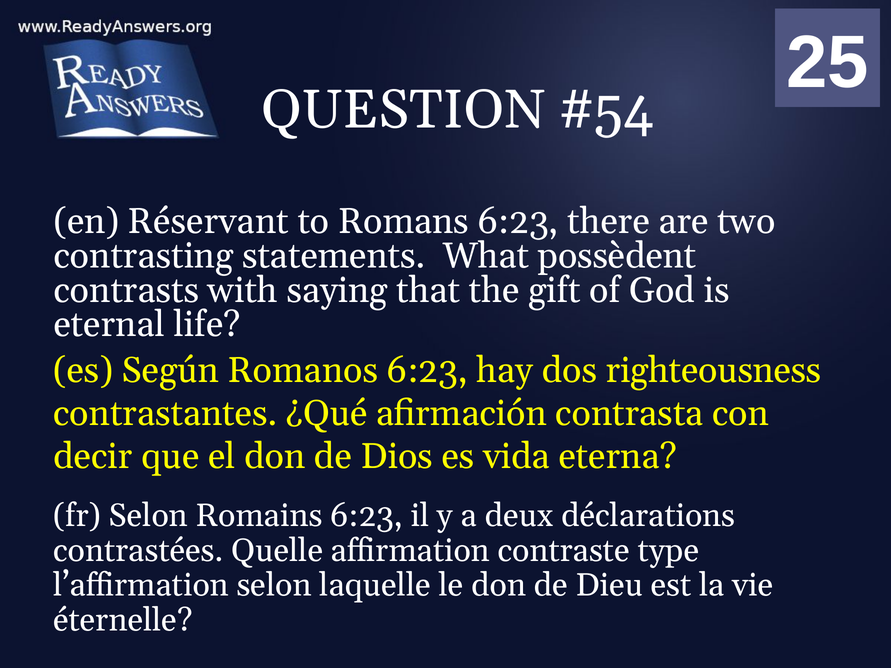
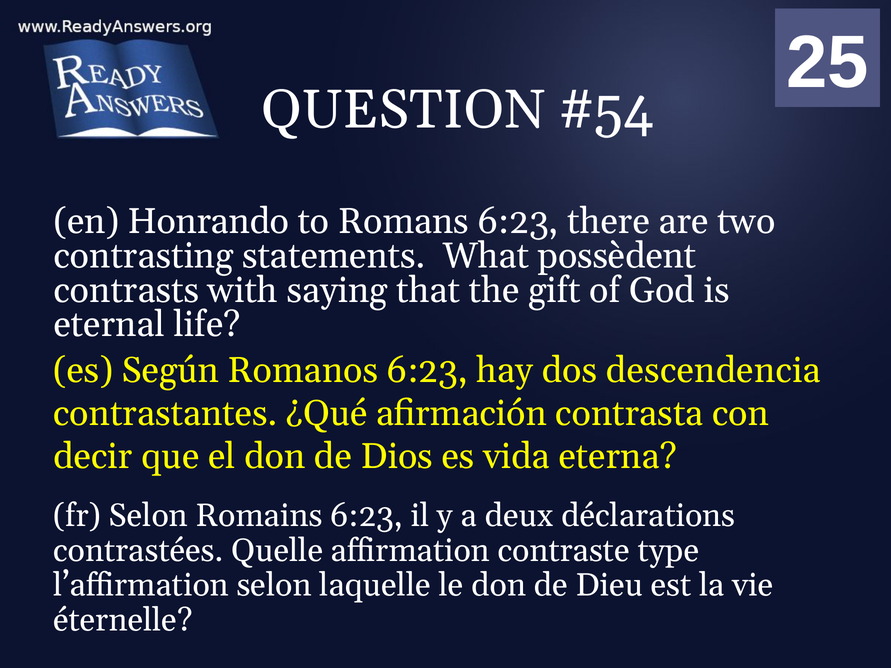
Réservant: Réservant -> Honrando (208, 221)
righteousness: righteousness -> descendencia (713, 371)
